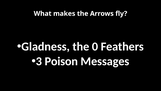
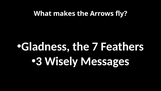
0: 0 -> 7 (95, 46)
Poison: Poison -> Wisely (61, 61)
